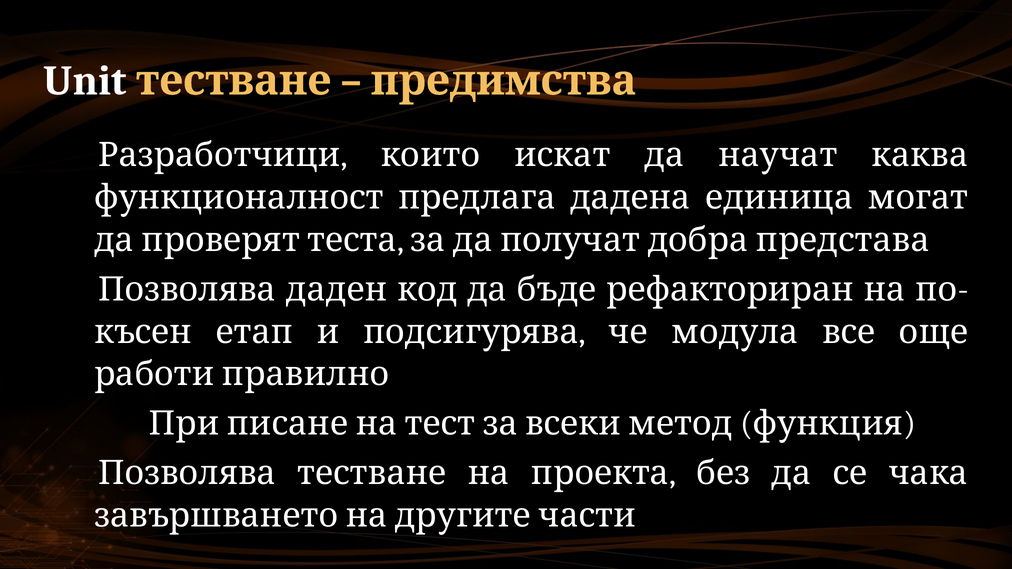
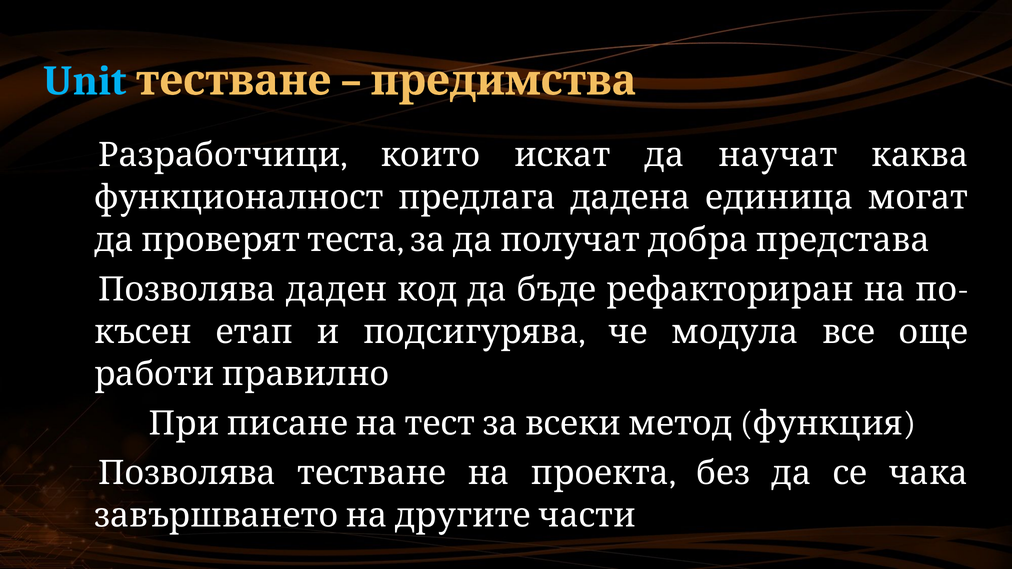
Unit colour: white -> light blue (85, 81)
